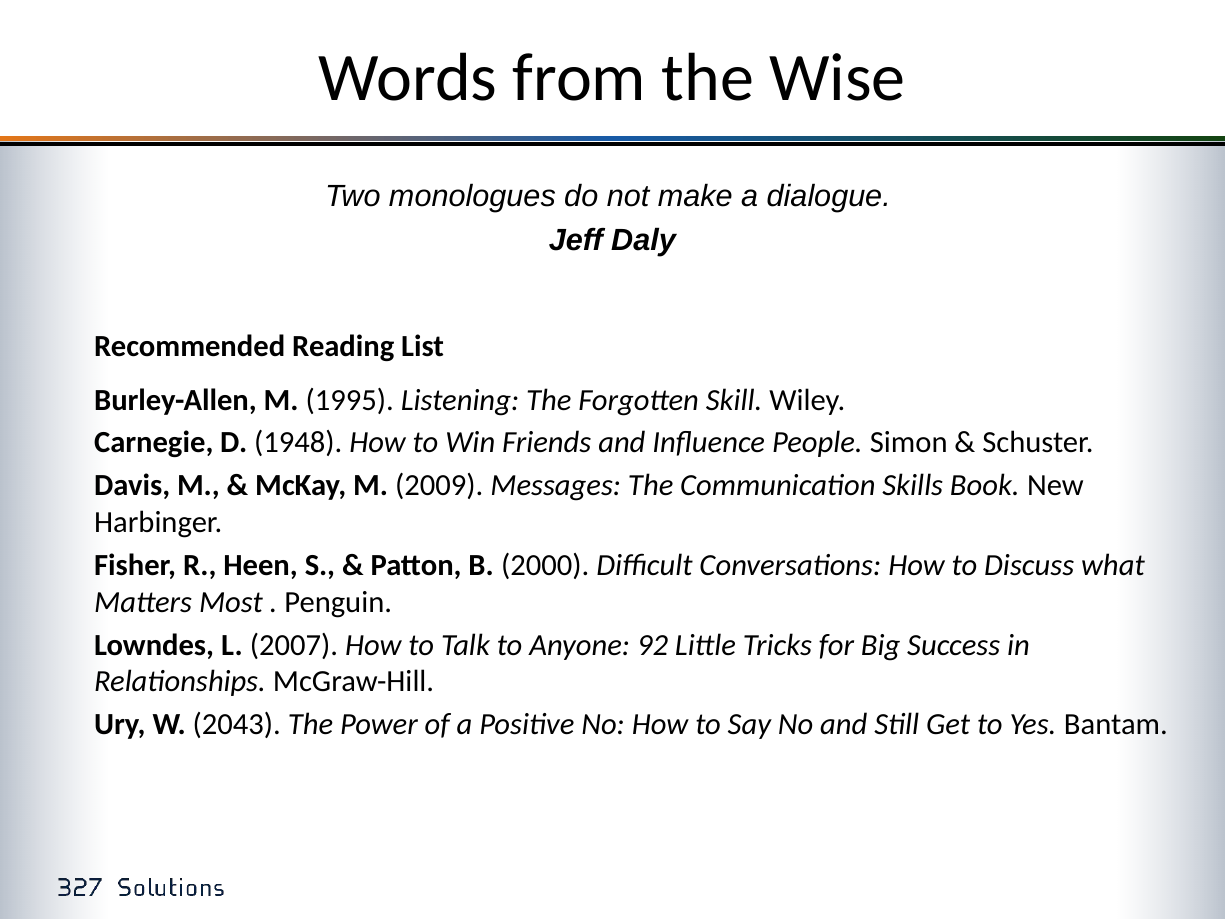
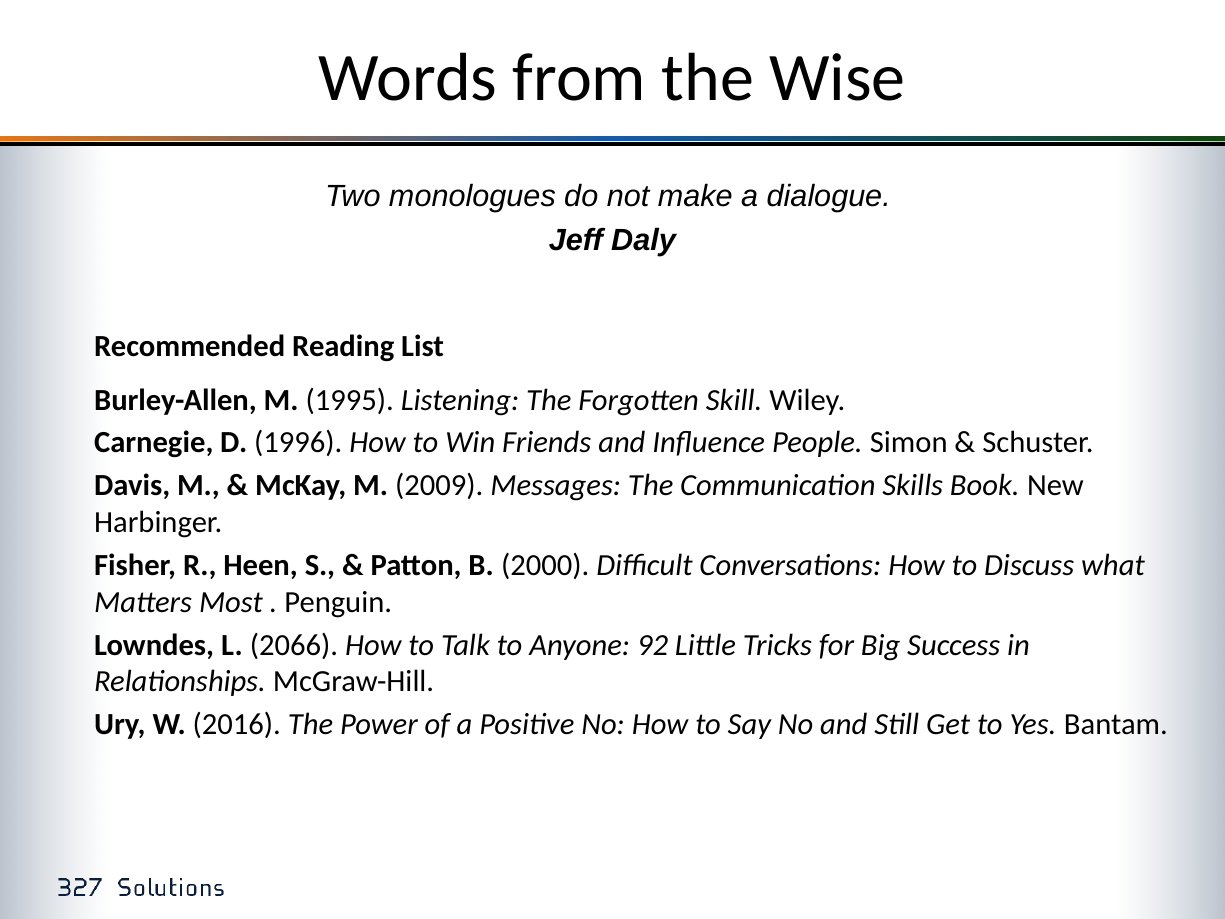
1948: 1948 -> 1996 (298, 443)
2007: 2007 -> 2066 (294, 645)
2043: 2043 -> 2016 (237, 724)
